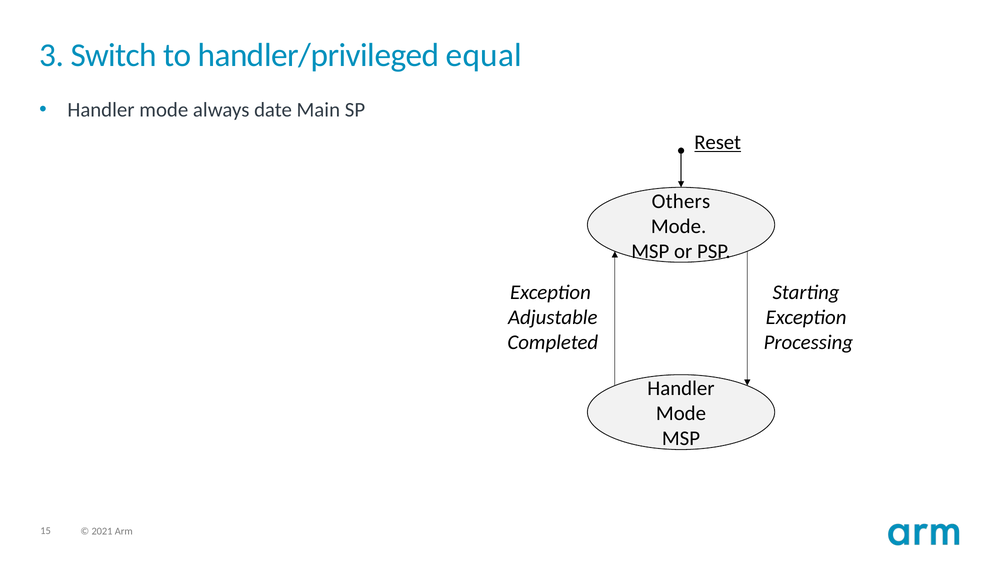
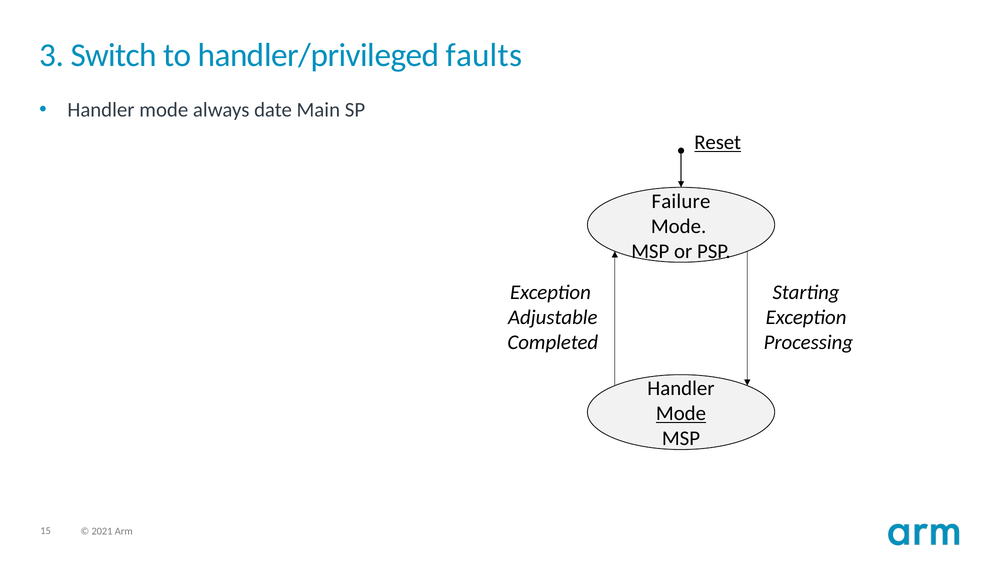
equal: equal -> faults (484, 55)
Others: Others -> Failure (681, 201)
Mode underline: none -> present (681, 413)
